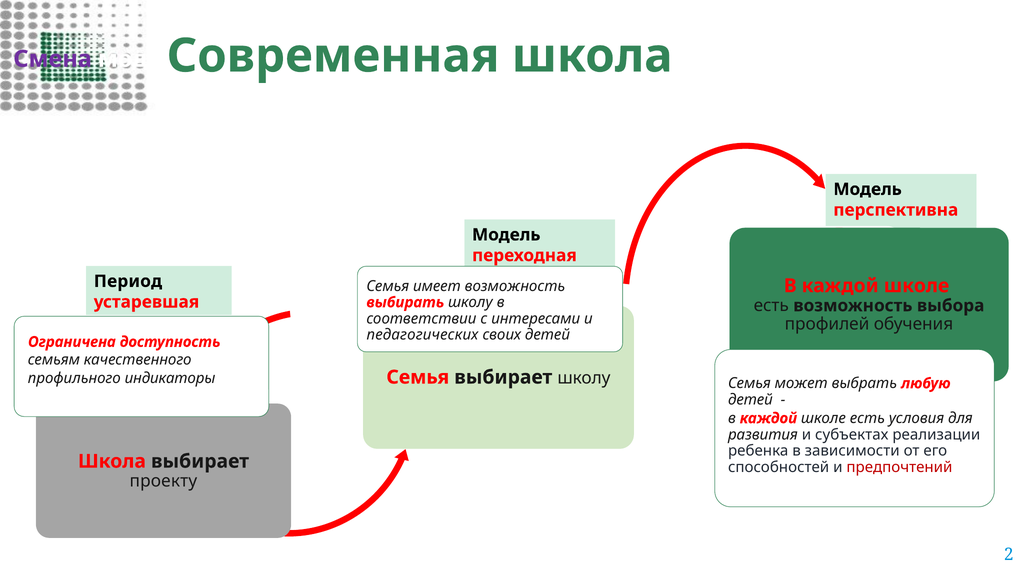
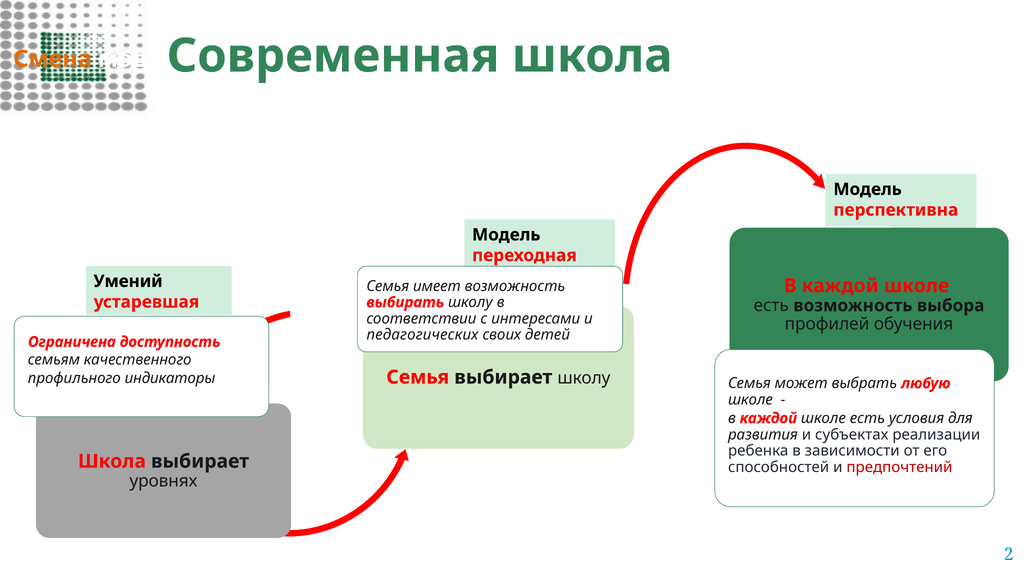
Смена colour: purple -> orange (53, 59)
Период: Период -> Умений (128, 281)
детей: детей -> школе (750, 400)
проекту: проекту -> уровнях (164, 481)
